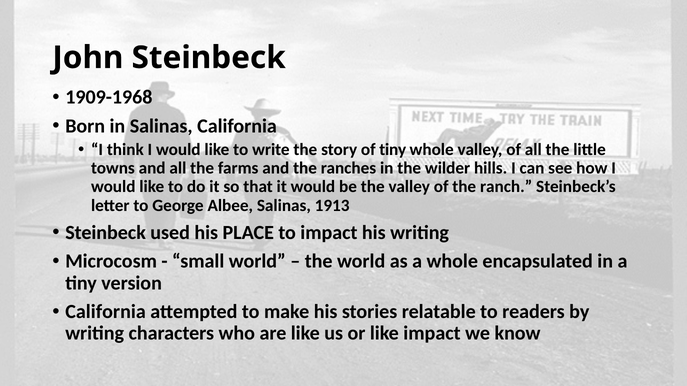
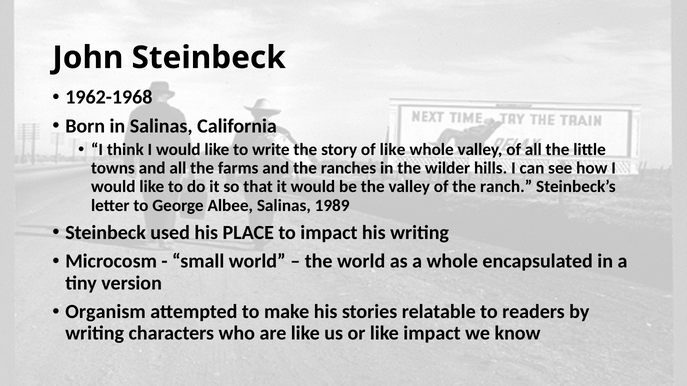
1909-1968: 1909-1968 -> 1962-1968 (109, 97)
of tiny: tiny -> like (393, 150)
1913: 1913 -> 1989 (332, 206)
California: California -> Organism (106, 312)
